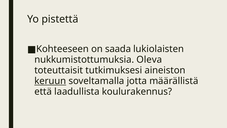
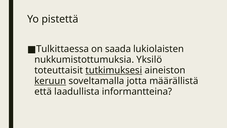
Kohteeseen: Kohteeseen -> Tulkittaessa (63, 49)
Oleva: Oleva -> Yksilö (149, 59)
tutkimuksesi underline: none -> present (114, 70)
koulurakennus: koulurakennus -> informantteina (137, 91)
